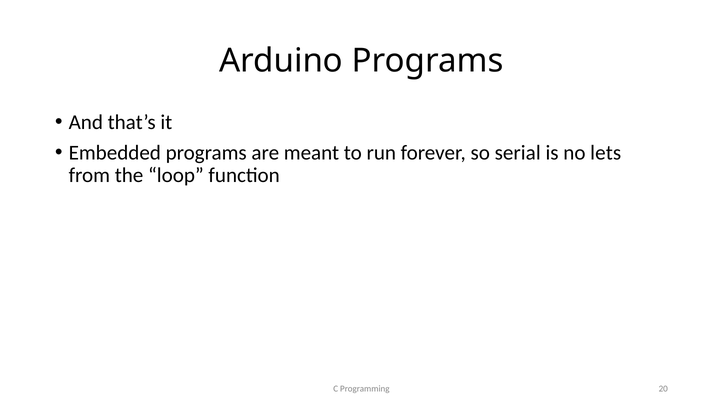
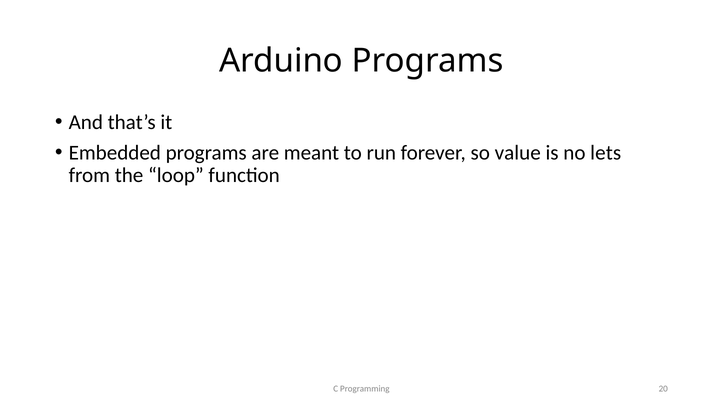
serial: serial -> value (518, 153)
